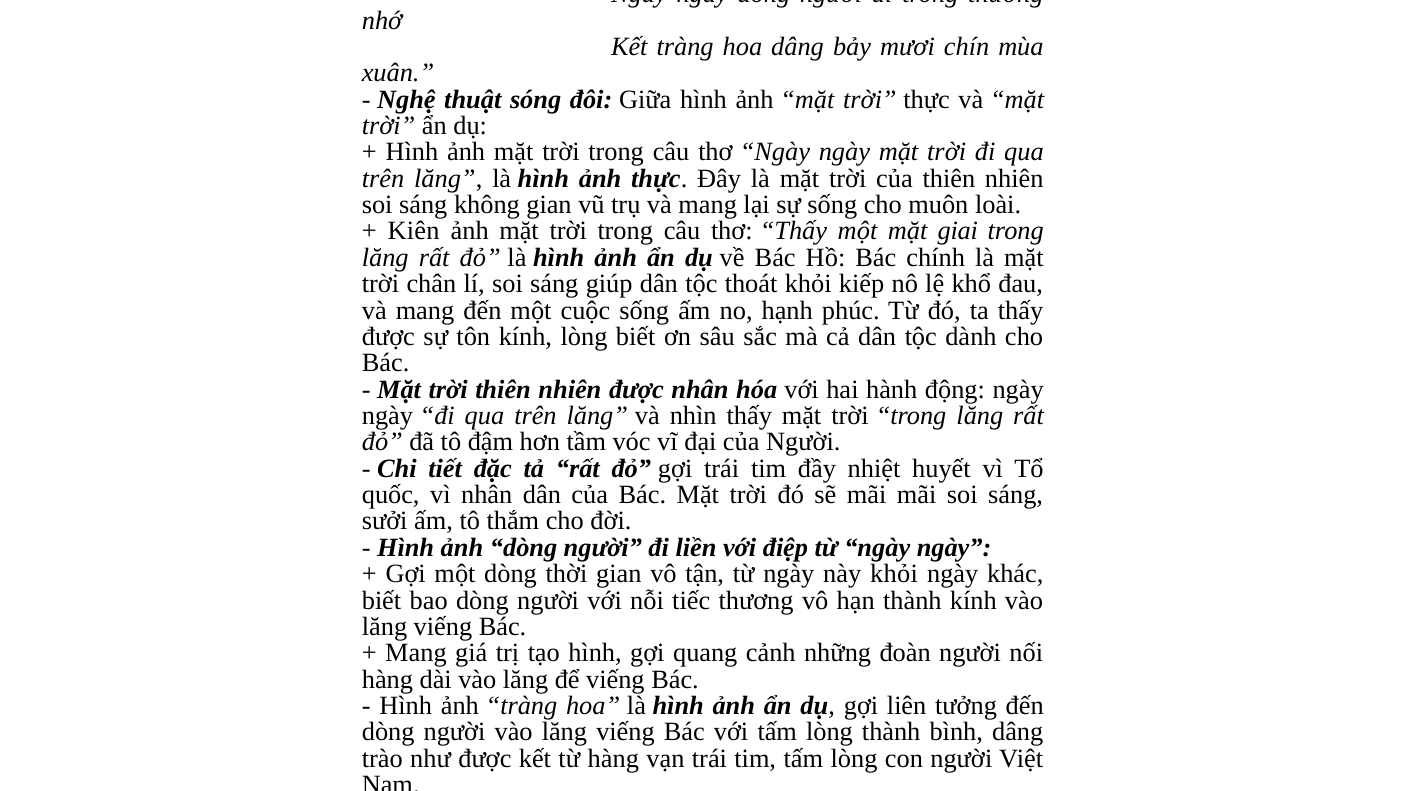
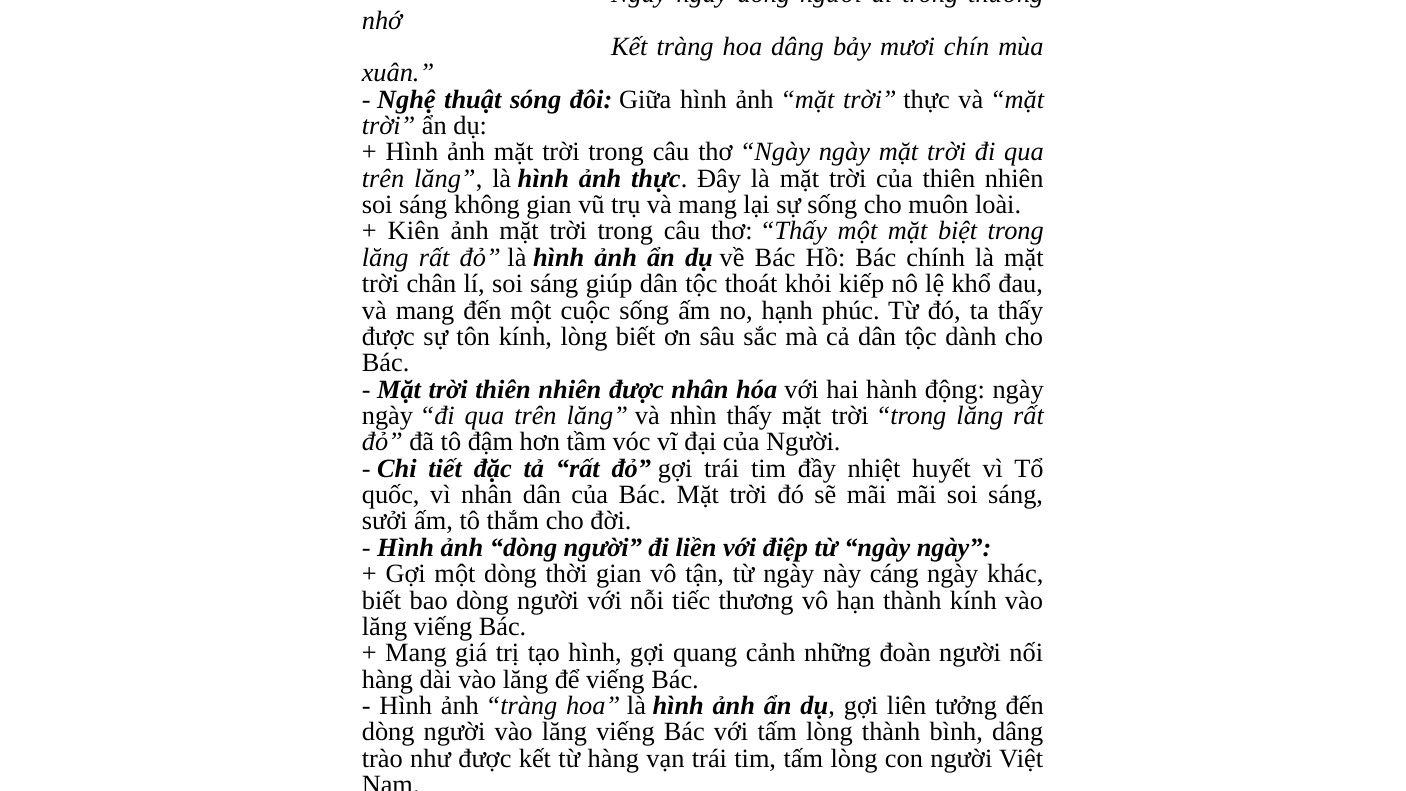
giai: giai -> biệt (958, 231)
này khỏi: khỏi -> cáng (894, 574)
